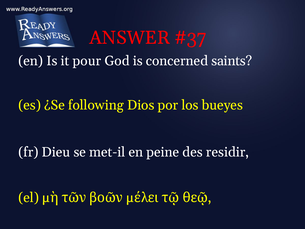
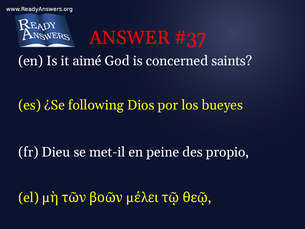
pour: pour -> aimé (87, 61)
residir: residir -> propio (228, 152)
